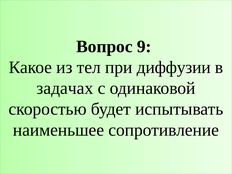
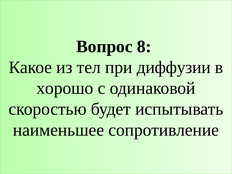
9: 9 -> 8 (144, 46)
задачах: задачах -> хорошо (65, 88)
